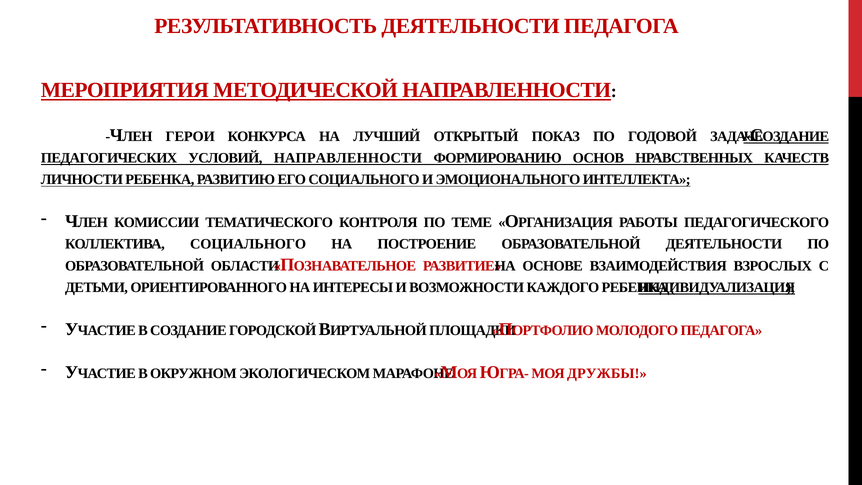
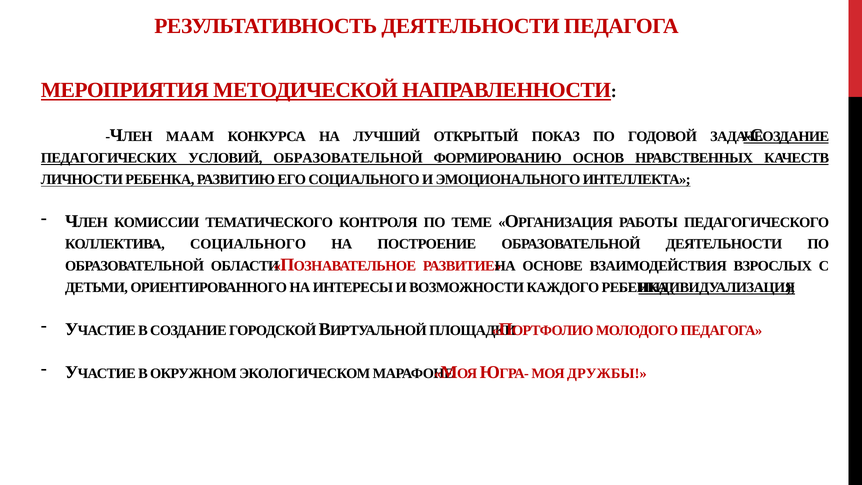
ГЕРОИ: ГЕРОИ -> МААМ (190, 136)
УСЛОВИЙ НАПРАВЛЕННОСТИ: НАПРАВЛЕННОСТИ -> ОБРАЗОВАТЕЛЬНОЙ (348, 158)
